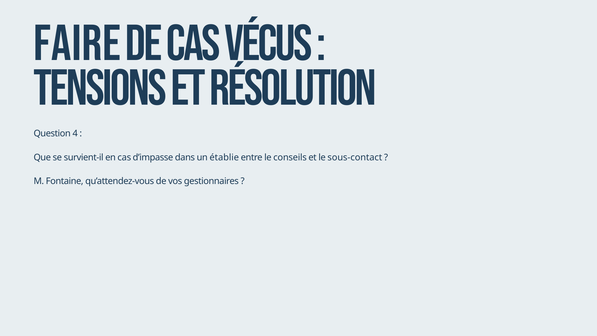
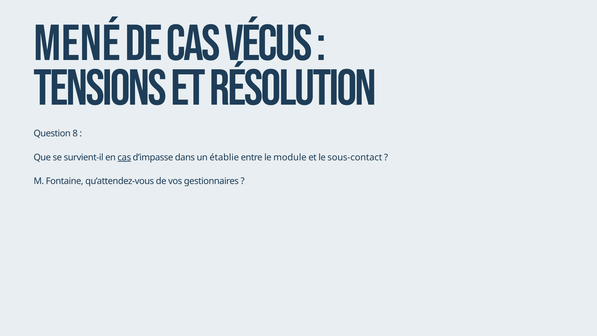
Faire: Faire -> Mené (77, 44)
4: 4 -> 8 (75, 134)
cas underline: none -> present (124, 157)
conseils: conseils -> module (290, 157)
